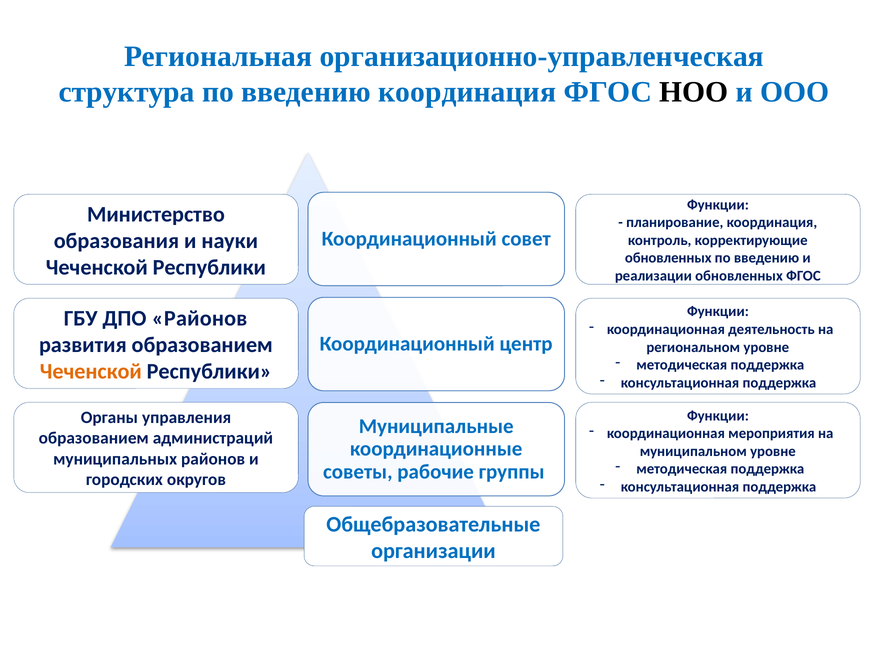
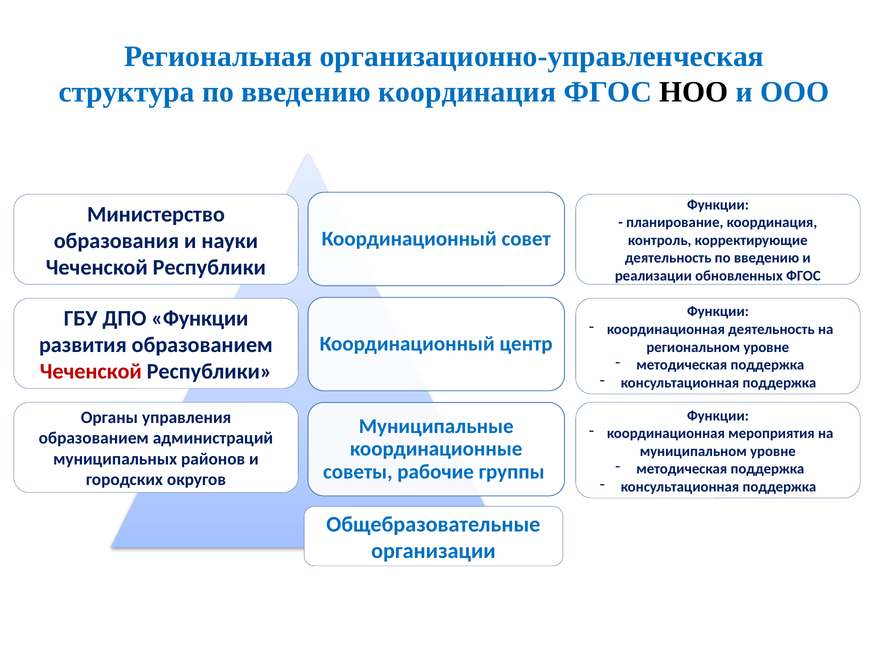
обновленных: обновленных -> деятельность (668, 258)
ДПО Районов: Районов -> Функции (200, 318)
Чеченской colour: orange -> red (91, 372)
